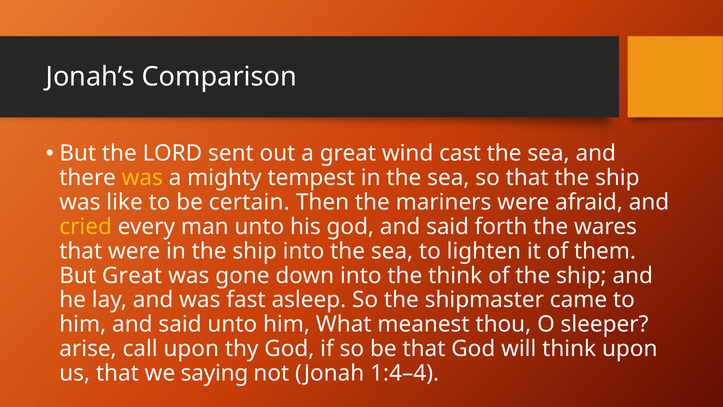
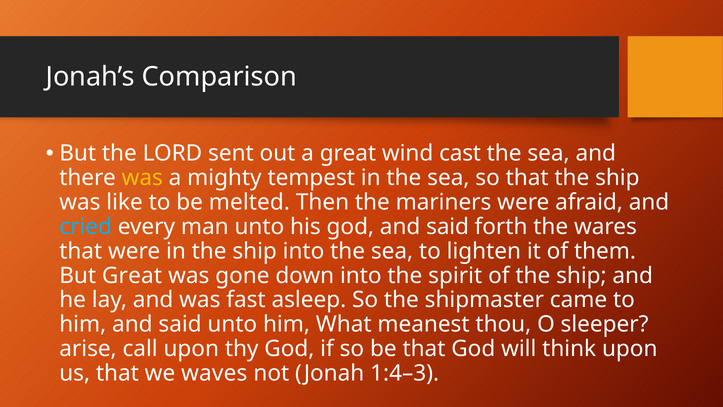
certain: certain -> melted (249, 202)
cried colour: yellow -> light blue (86, 227)
the think: think -> spirit (455, 275)
saying: saying -> waves (214, 373)
1:4–4: 1:4–4 -> 1:4–3 (405, 373)
